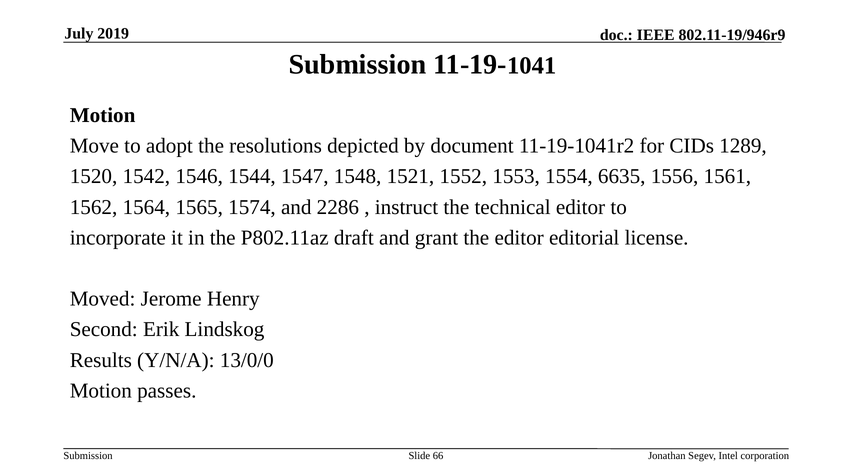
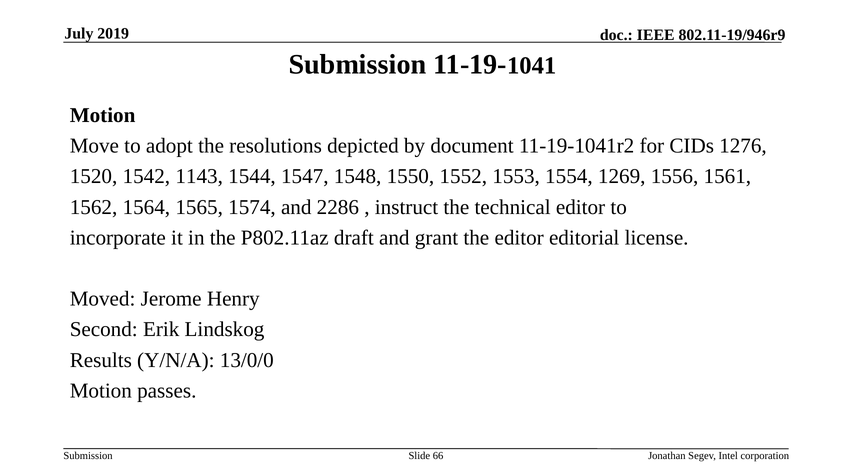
1289: 1289 -> 1276 (743, 146)
1546: 1546 -> 1143 (199, 177)
1521: 1521 -> 1550 (410, 177)
6635: 6635 -> 1269 (622, 177)
